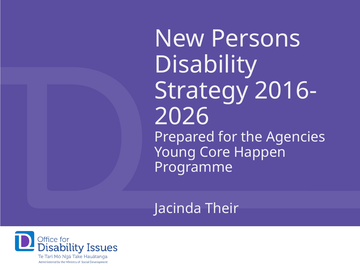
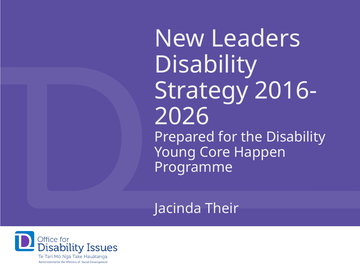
Persons: Persons -> Leaders (256, 39)
the Agencies: Agencies -> Disability (296, 137)
